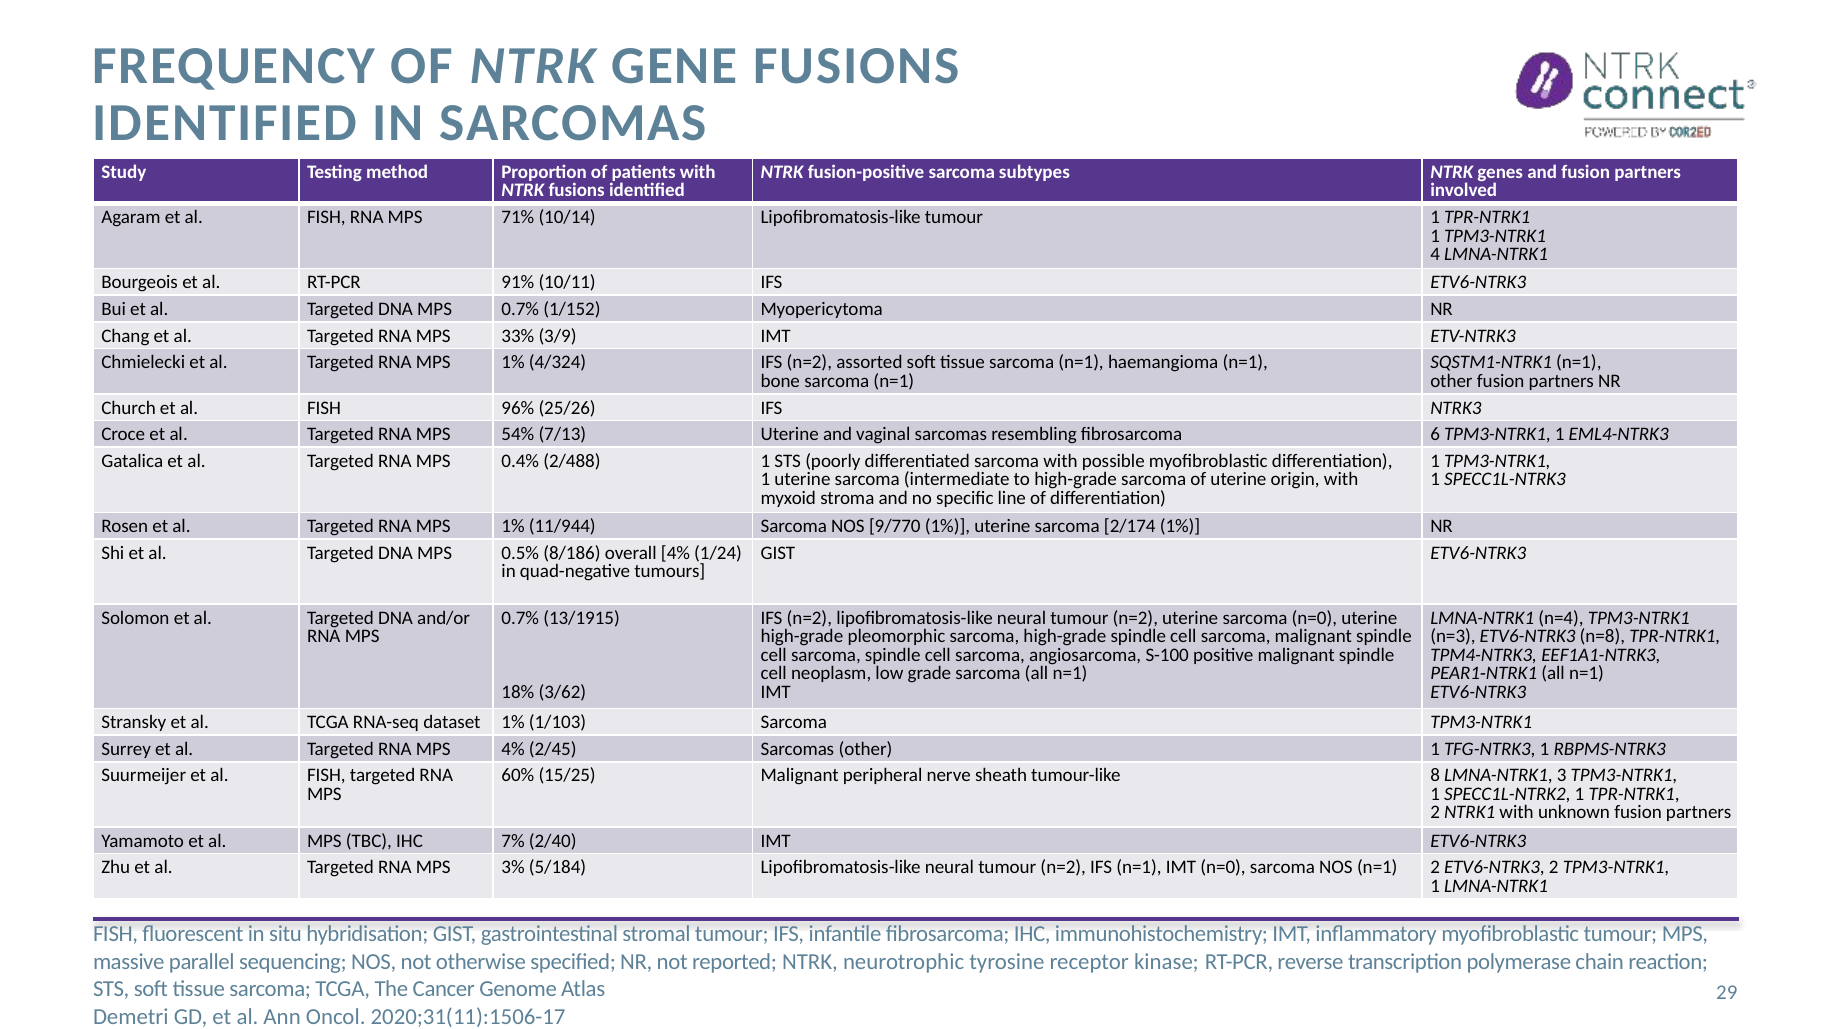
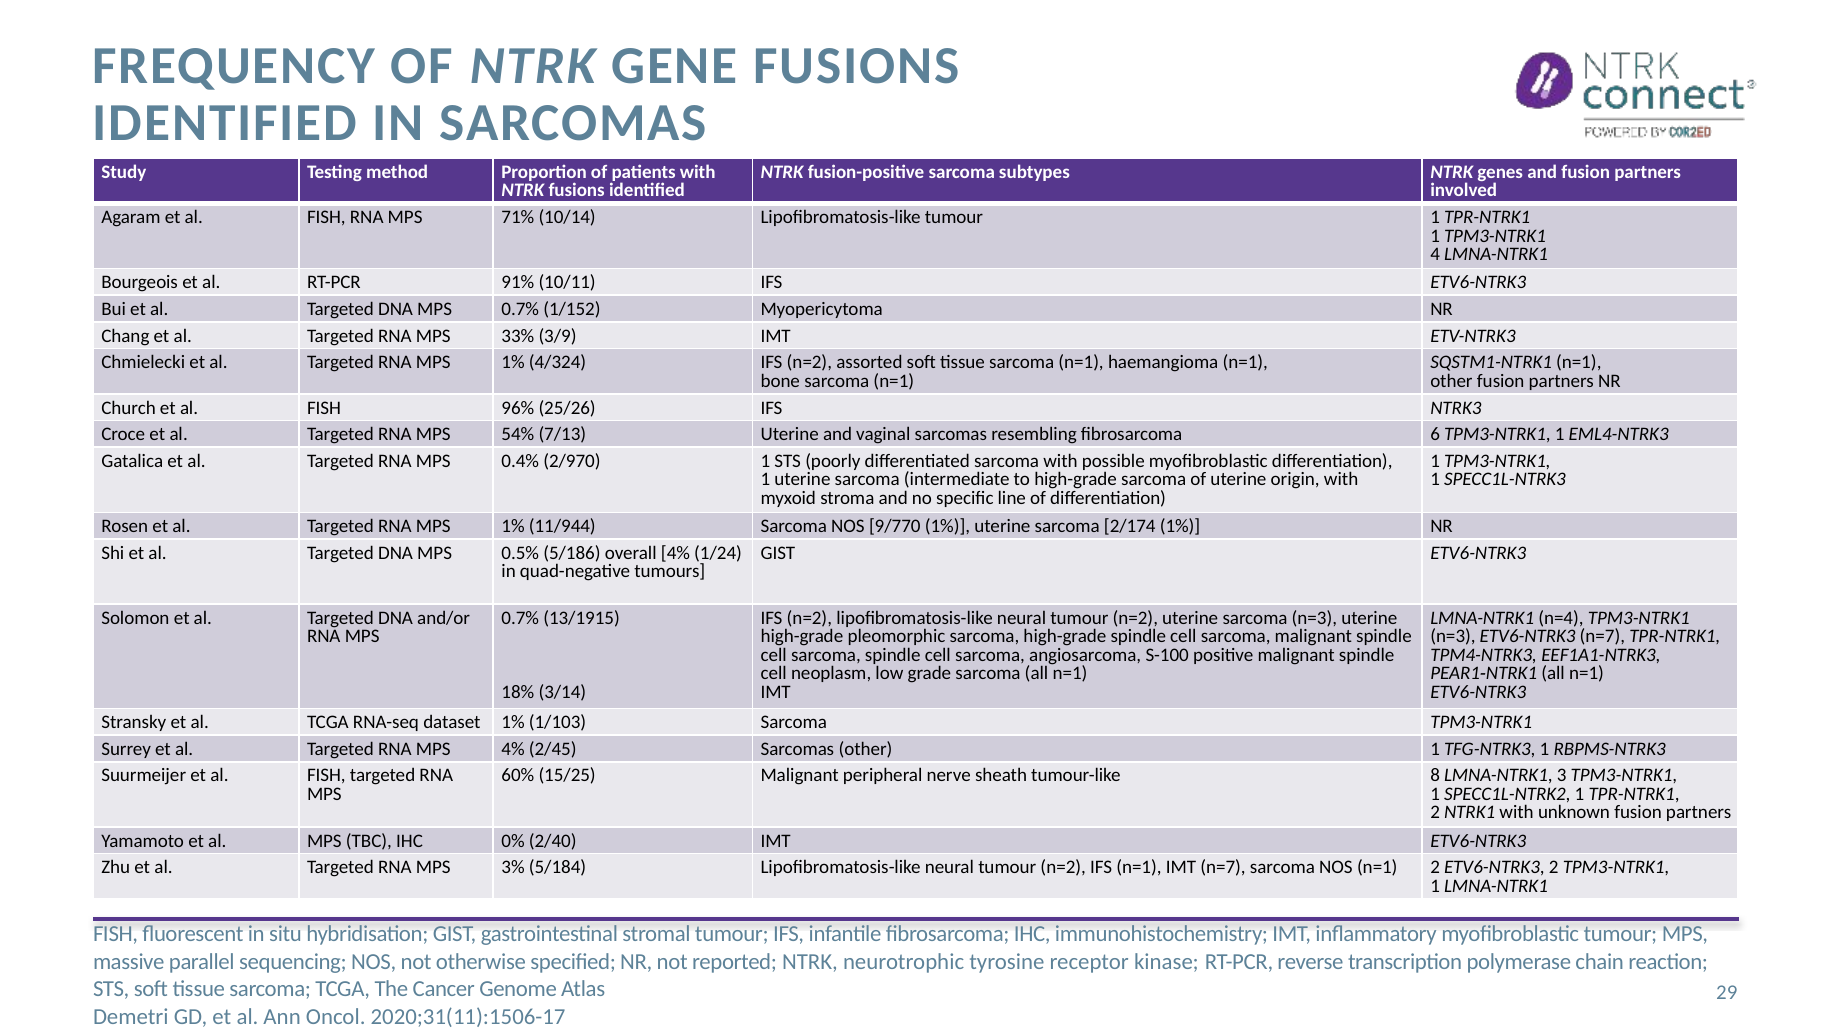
2/488: 2/488 -> 2/970 (572, 461)
8/186: 8/186 -> 5/186 (572, 553)
sarcoma n=0: n=0 -> n=3 (1314, 618)
ETV6-NTRK3 n=8: n=8 -> n=7 (1602, 636)
3/62: 3/62 -> 3/14 (562, 692)
7%: 7% -> 0% (513, 841)
IMT n=0: n=0 -> n=7 (1223, 867)
